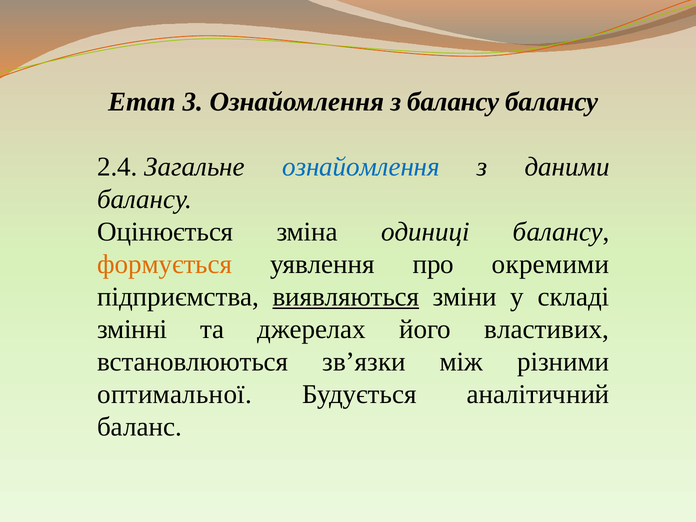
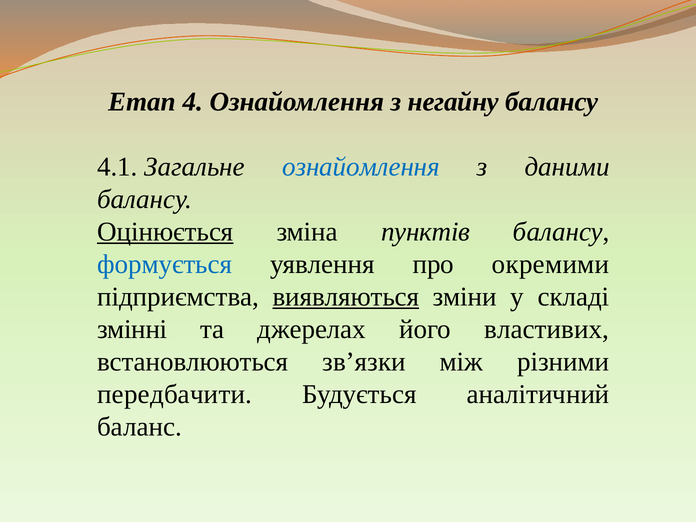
3: 3 -> 4 (193, 102)
з балансу: балансу -> негайну (453, 102)
2.4: 2.4 -> 4.1 (117, 167)
Оцінюється underline: none -> present (165, 232)
одиниці: одиниці -> пунктів (426, 232)
формується colour: orange -> blue (165, 264)
оптимальної: оптимальної -> передбачити (175, 394)
